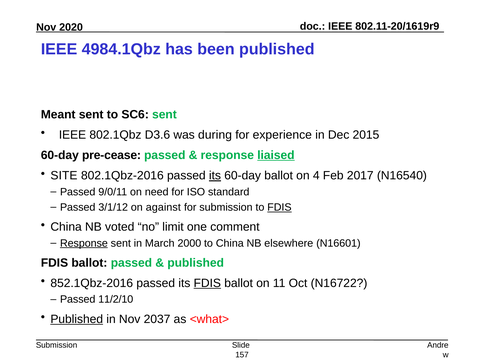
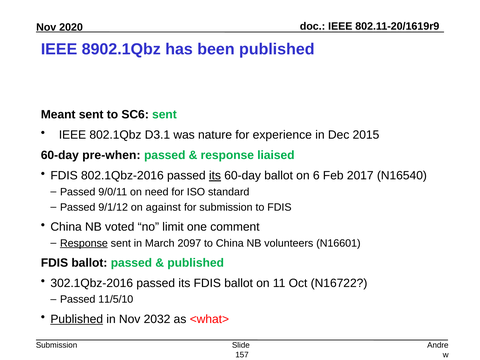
4984.1Qbz: 4984.1Qbz -> 8902.1Qbz (121, 49)
D3.6: D3.6 -> D3.1 (157, 135)
during: during -> nature (215, 135)
pre-cease: pre-cease -> pre-when (111, 155)
liaised underline: present -> none (276, 155)
SITE: SITE -> FDIS (64, 176)
4: 4 -> 6 (316, 176)
3/1/12: 3/1/12 -> 9/1/12 (113, 207)
FDIS underline: present -> none (279, 207)
2000: 2000 -> 2097 (189, 243)
elsewhere: elsewhere -> volunteers (289, 243)
852.1Qbz-2016: 852.1Qbz-2016 -> 302.1Qbz-2016 (92, 283)
FDIS underline: present -> none (207, 283)
11/2/10: 11/2/10 -> 11/5/10 (116, 299)
2037: 2037 -> 2032 (157, 319)
